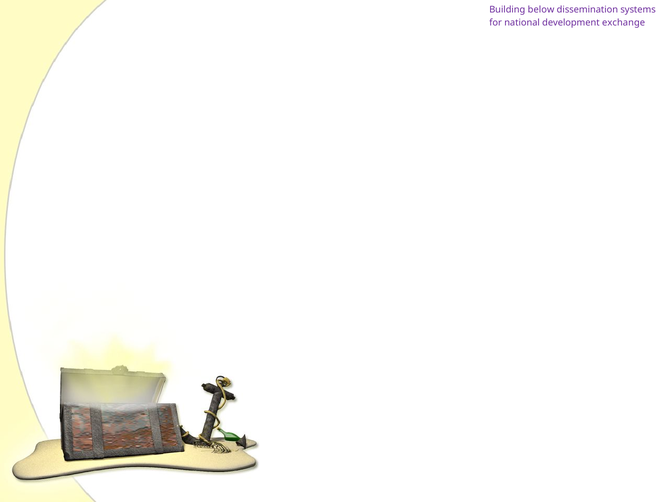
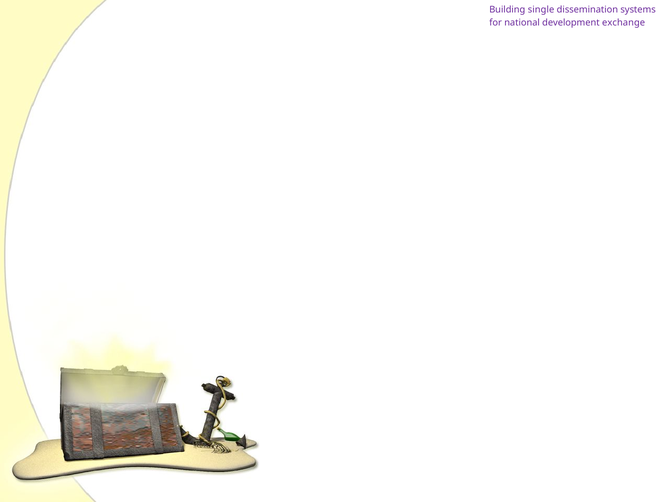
below: below -> single (541, 10)
